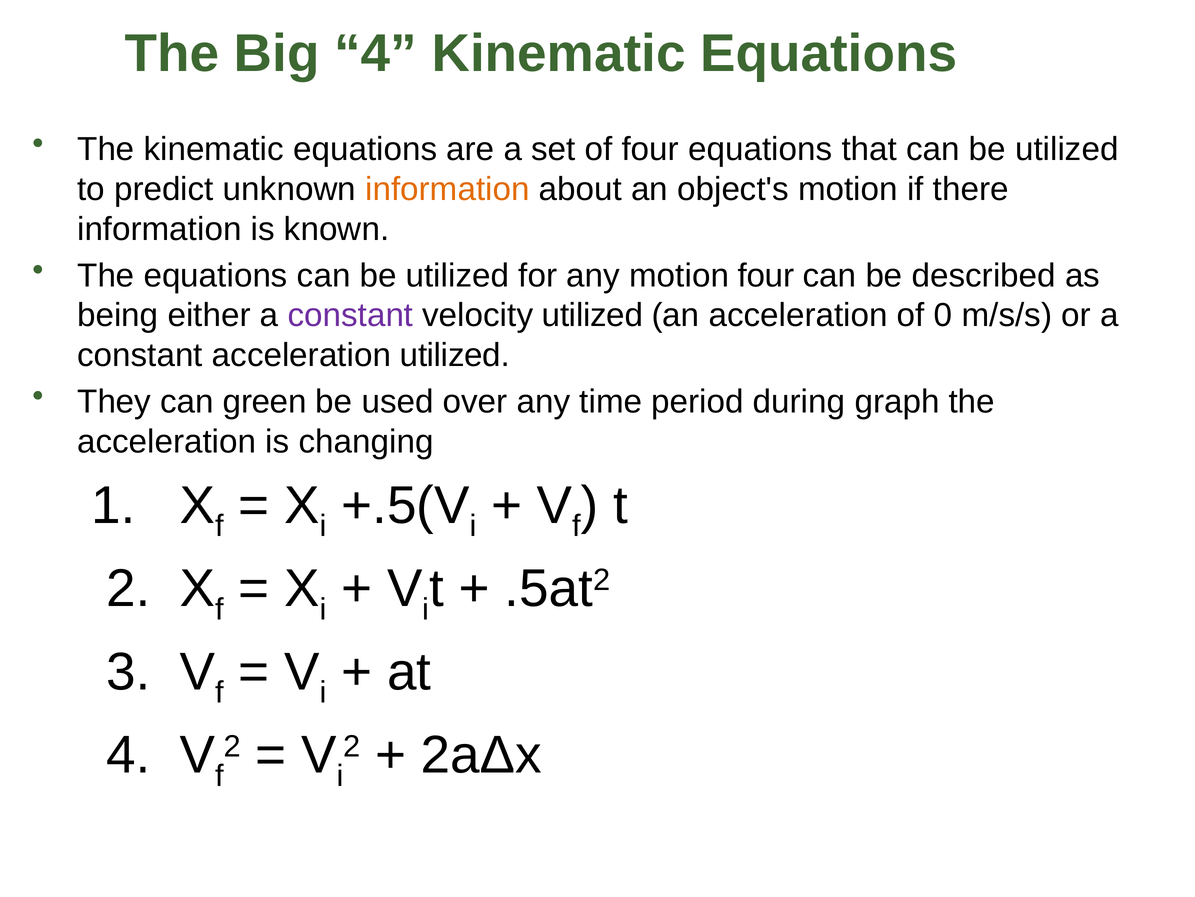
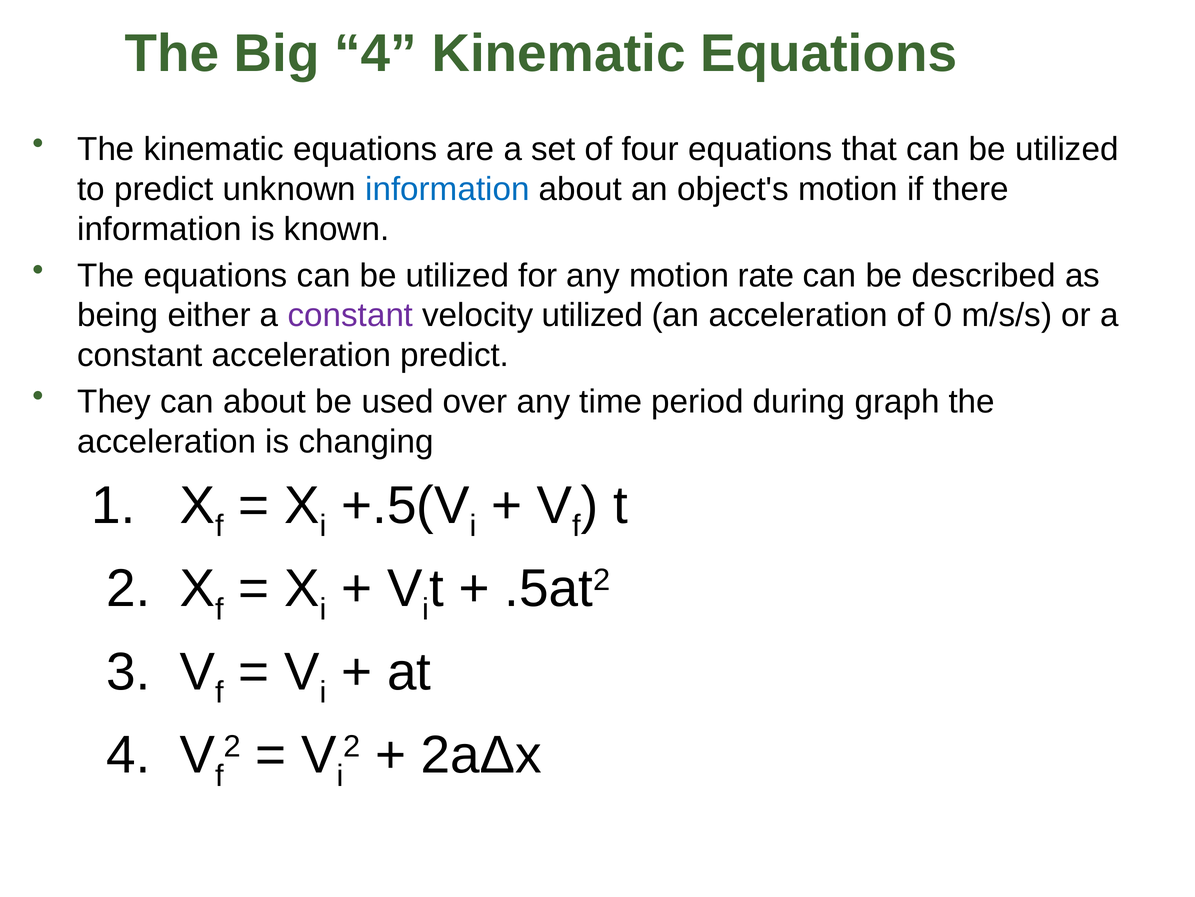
information colour: orange -> blue (447, 189)
motion four: four -> rate (766, 275)
acceleration utilized: utilized -> predict (455, 355)
can green: green -> about (265, 402)
